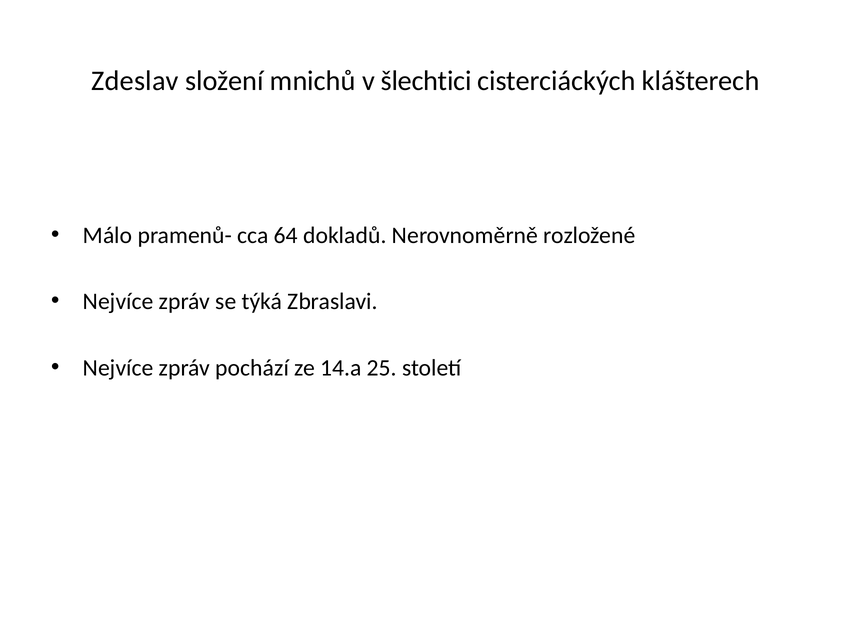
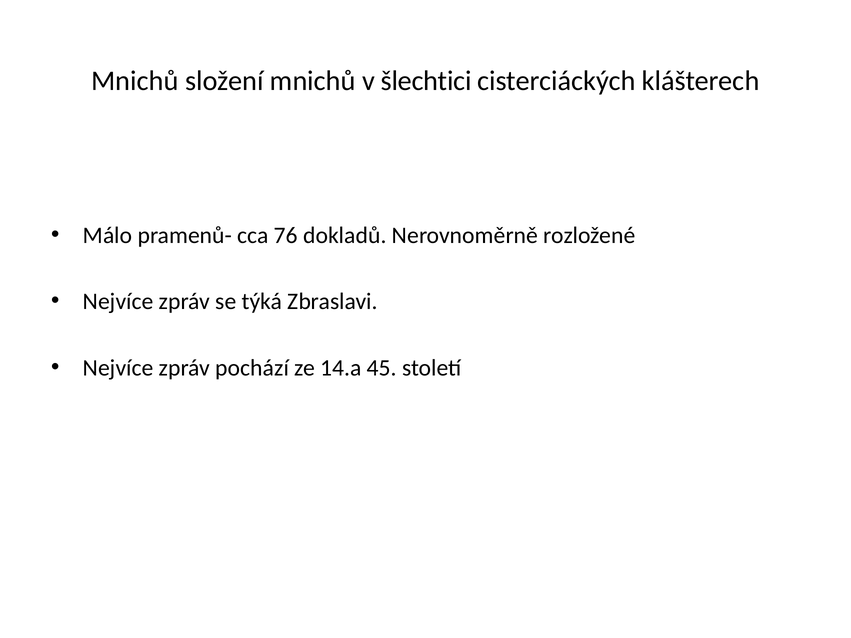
Zdeslav: Zdeslav -> Mnichů (135, 81)
64: 64 -> 76 (286, 235)
25: 25 -> 45 (382, 368)
